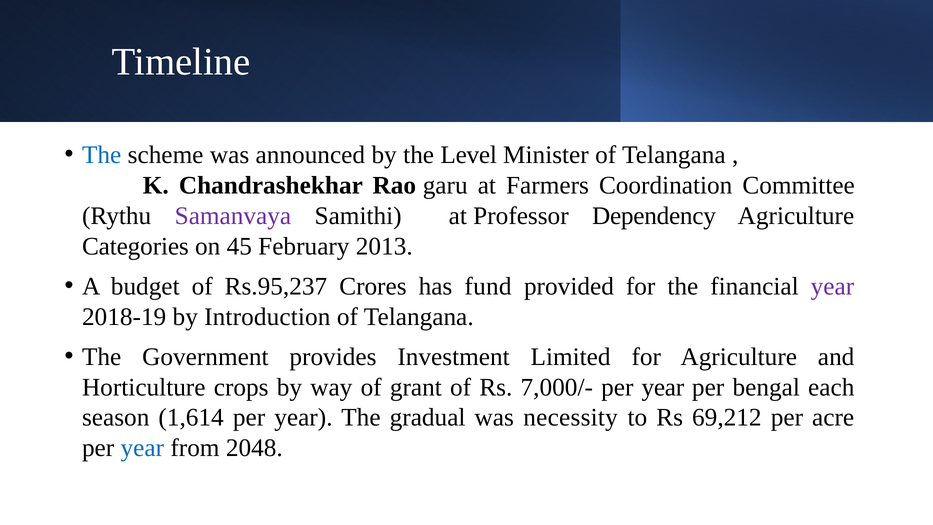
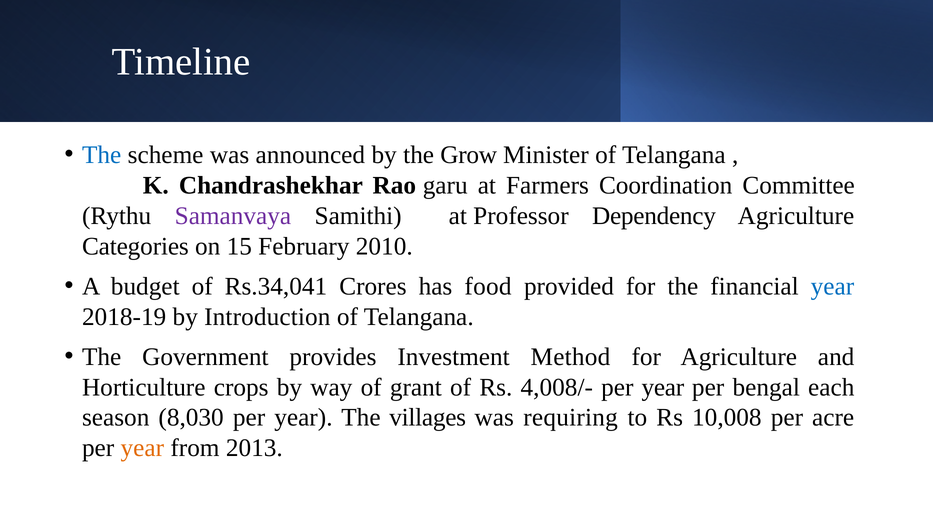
Level: Level -> Grow (469, 155)
45: 45 -> 15 (239, 246)
2013: 2013 -> 2010 (384, 246)
Rs.95,237: Rs.95,237 -> Rs.34,041 (276, 286)
fund: fund -> food (488, 286)
year colour: purple -> blue (832, 286)
Limited: Limited -> Method (570, 357)
7,000/-: 7,000/- -> 4,008/- (557, 387)
1,614: 1,614 -> 8,030 (191, 417)
gradual: gradual -> villages (428, 417)
necessity: necessity -> requiring (571, 417)
69,212: 69,212 -> 10,008 (727, 417)
year colour: blue -> orange (142, 448)
2048: 2048 -> 2013 (254, 448)
